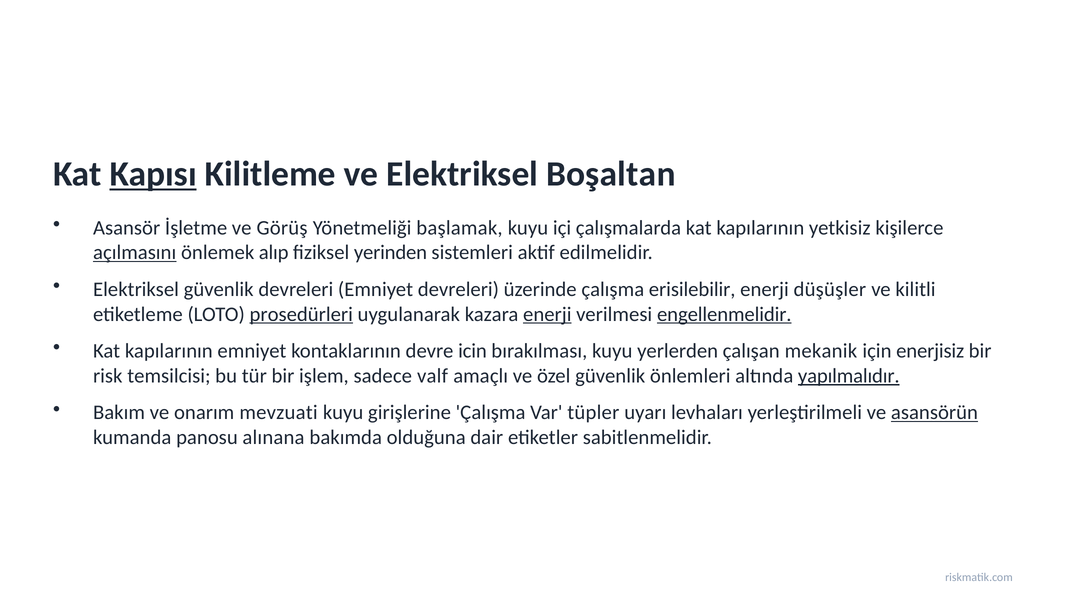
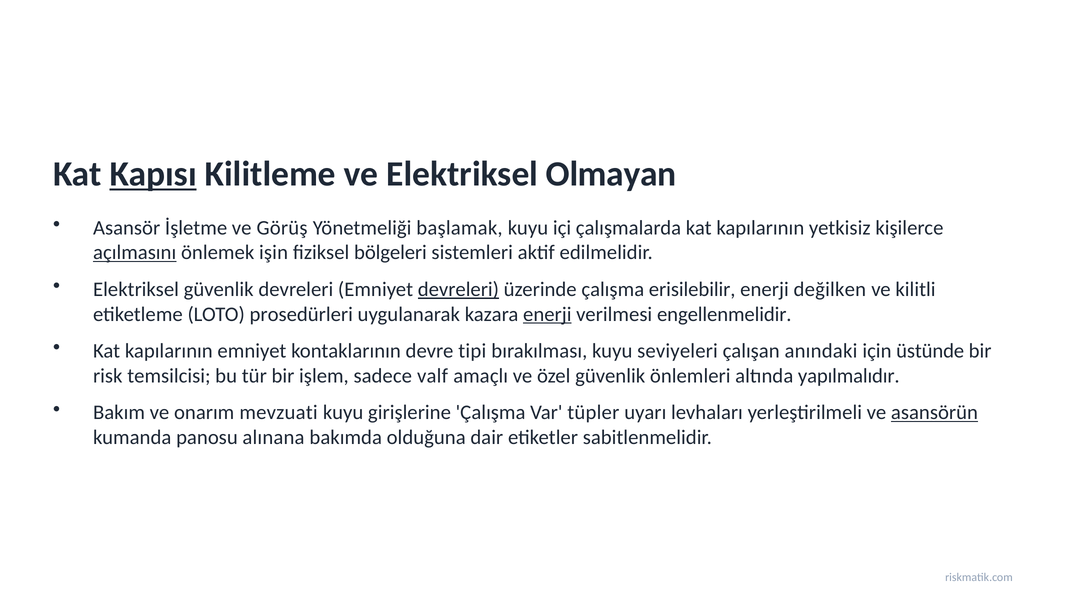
Boşaltan: Boşaltan -> Olmayan (611, 174)
alıp: alıp -> işin (274, 253)
yerinden: yerinden -> bölgeleri (390, 253)
devreleri underline: none -> present (458, 290)
düşüşler: düşüşler -> değilken (830, 290)
prosedürleri underline: present -> none (301, 315)
engellenmelidir underline: present -> none (724, 315)
icin: icin -> tipi (472, 351)
yerlerden: yerlerden -> seviyeleri (678, 351)
mekanik: mekanik -> anındaki (821, 351)
enerjisiz: enerjisiz -> üstünde (930, 351)
yapılmalıdır underline: present -> none (849, 376)
